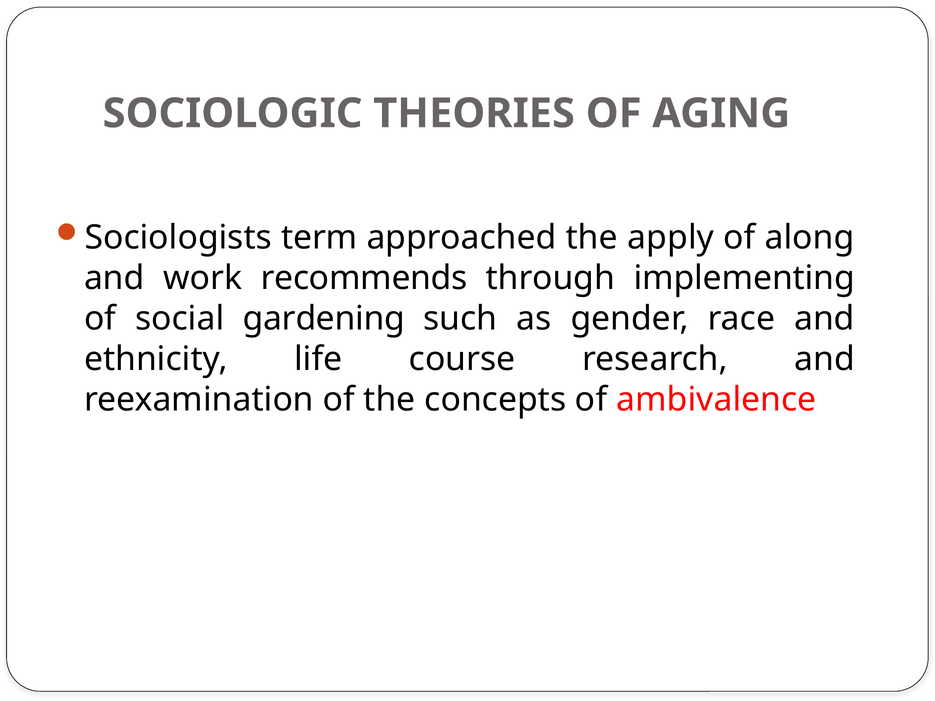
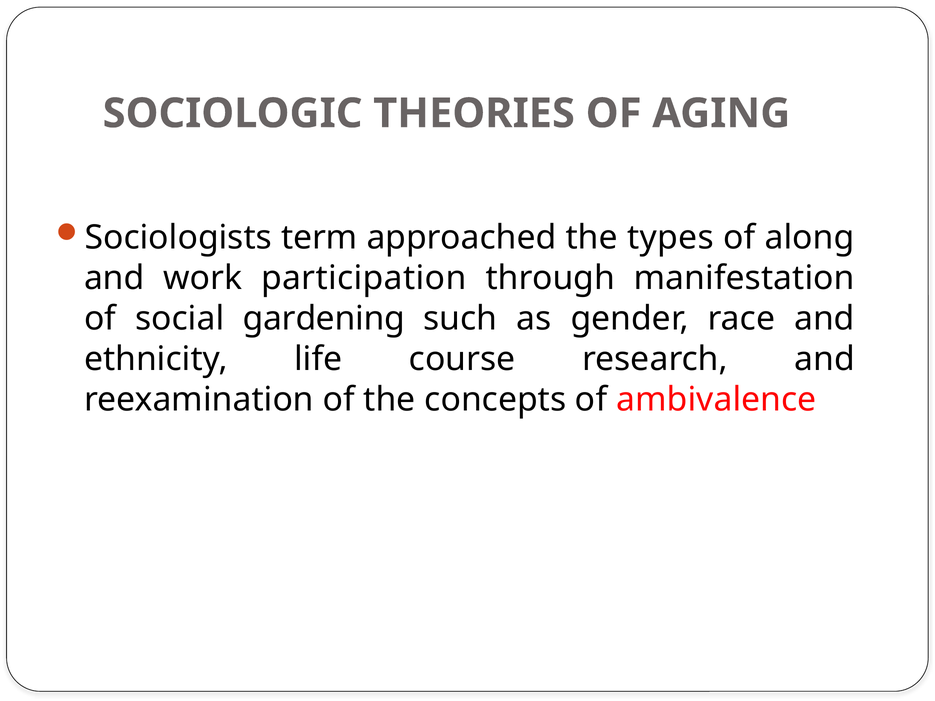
apply: apply -> types (670, 238)
recommends: recommends -> participation (364, 278)
implementing: implementing -> manifestation (744, 278)
